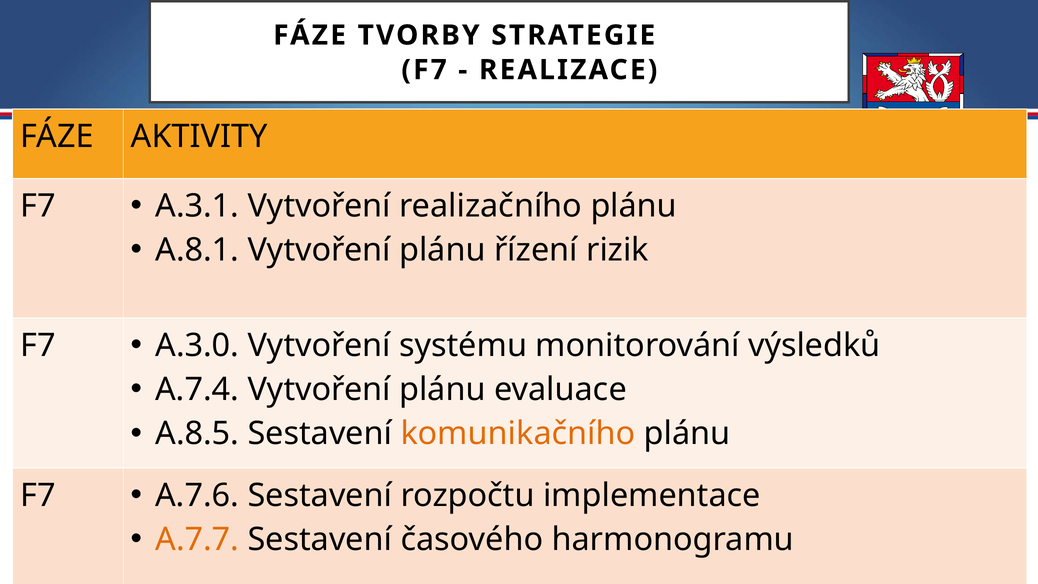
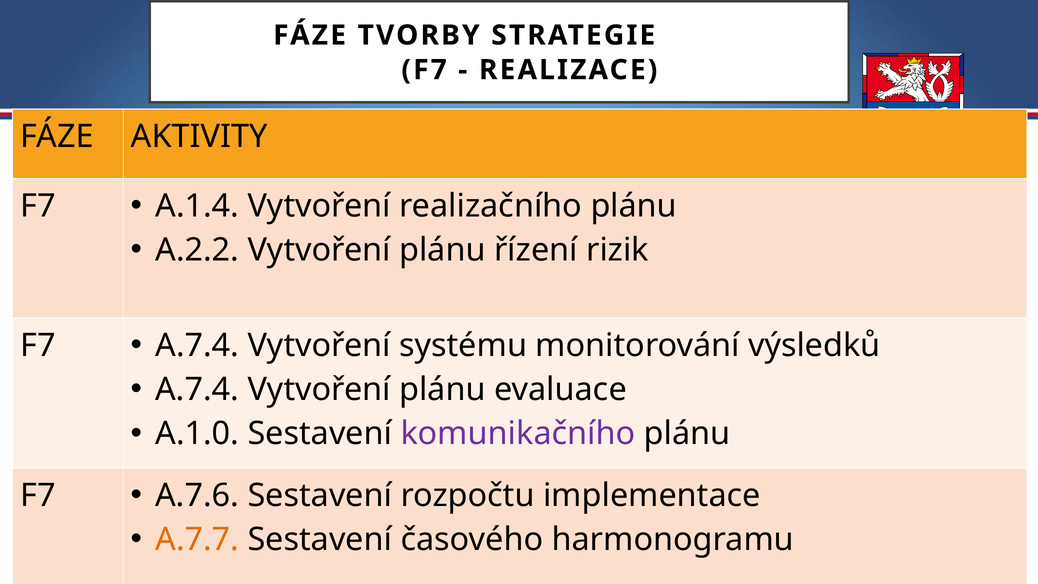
A.3.1: A.3.1 -> A.1.4 (197, 206)
A.8.1: A.8.1 -> A.2.2 (197, 250)
A.3.0: A.3.0 -> A.7.4 (197, 345)
A.8.5: A.8.5 -> A.1.0 (197, 434)
komunikačního colour: orange -> purple (518, 434)
